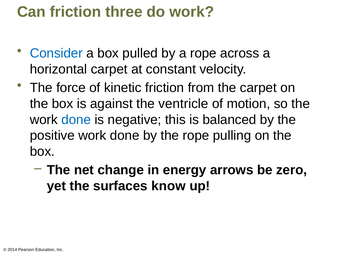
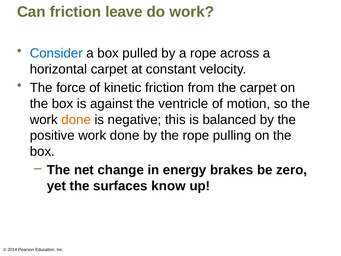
three: three -> leave (124, 12)
done colour: blue -> orange (76, 120)
arrows: arrows -> brakes (232, 170)
